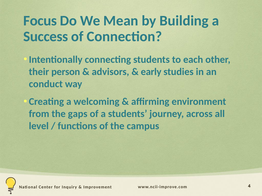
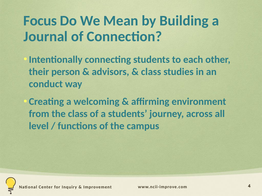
Success: Success -> Journal (46, 37)
early: early -> class (151, 72)
the gaps: gaps -> class (78, 114)
